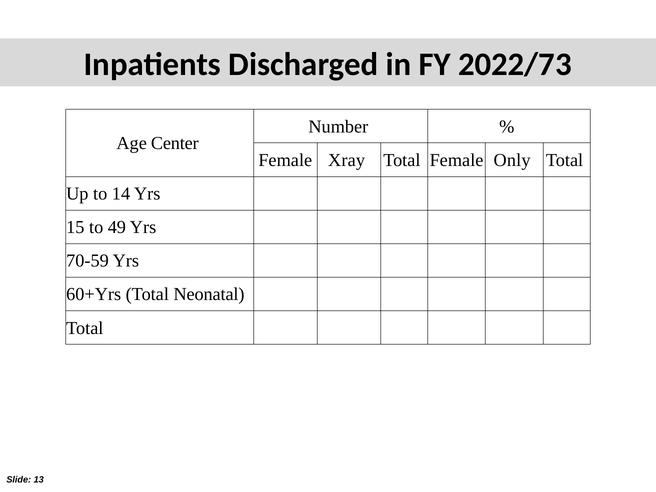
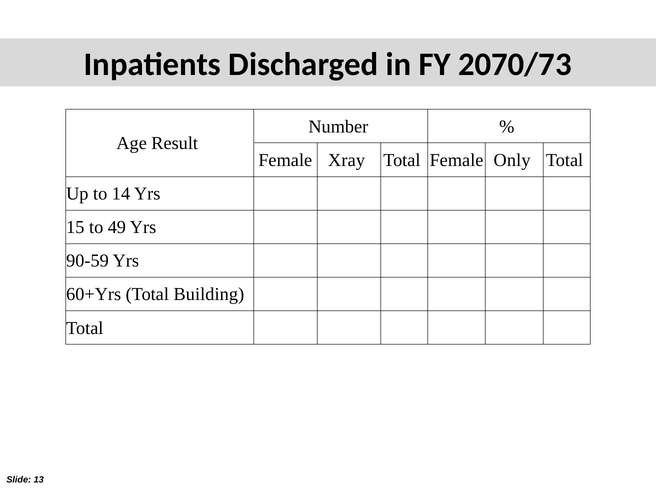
2022/73: 2022/73 -> 2070/73 (515, 65)
Center: Center -> Result (175, 143)
70-59: 70-59 -> 90-59 (88, 261)
Neonatal: Neonatal -> Building (209, 294)
